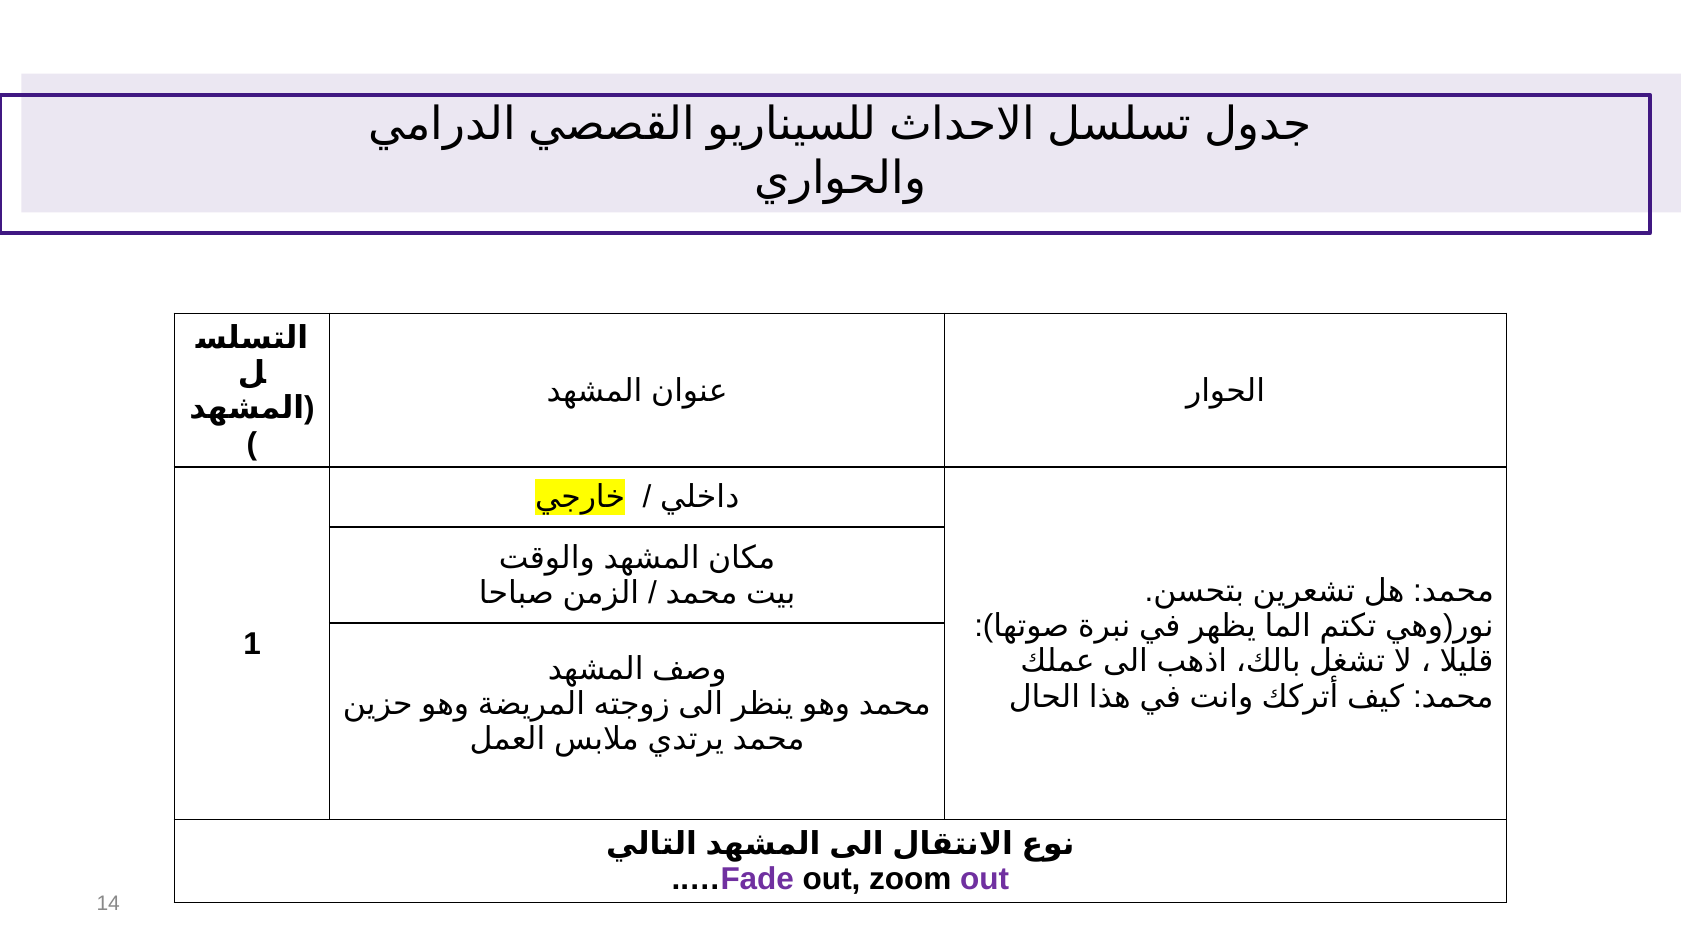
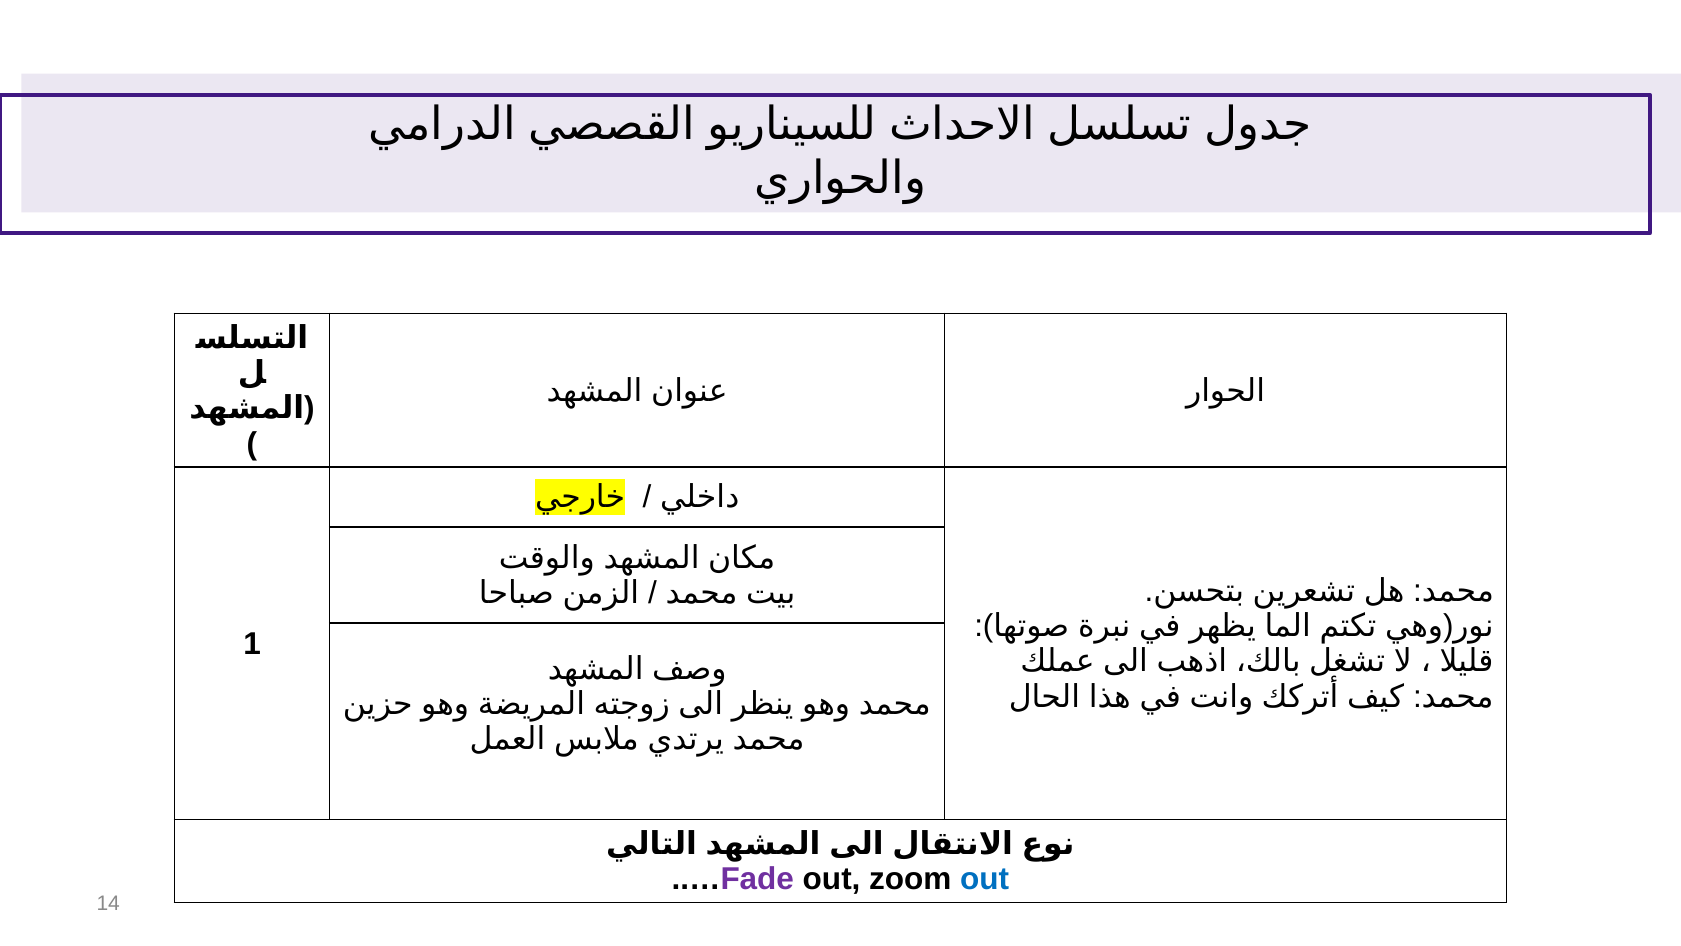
out colour: purple -> blue (985, 879)
